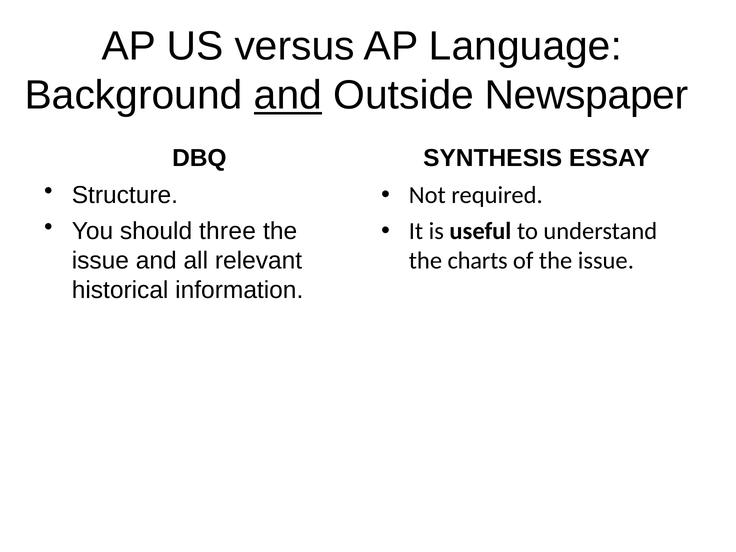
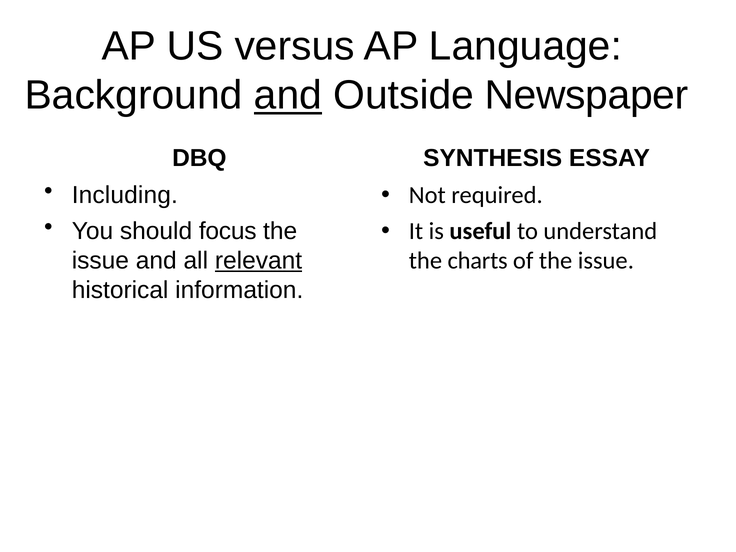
Structure: Structure -> Including (125, 195)
three: three -> focus (228, 231)
relevant underline: none -> present (259, 261)
